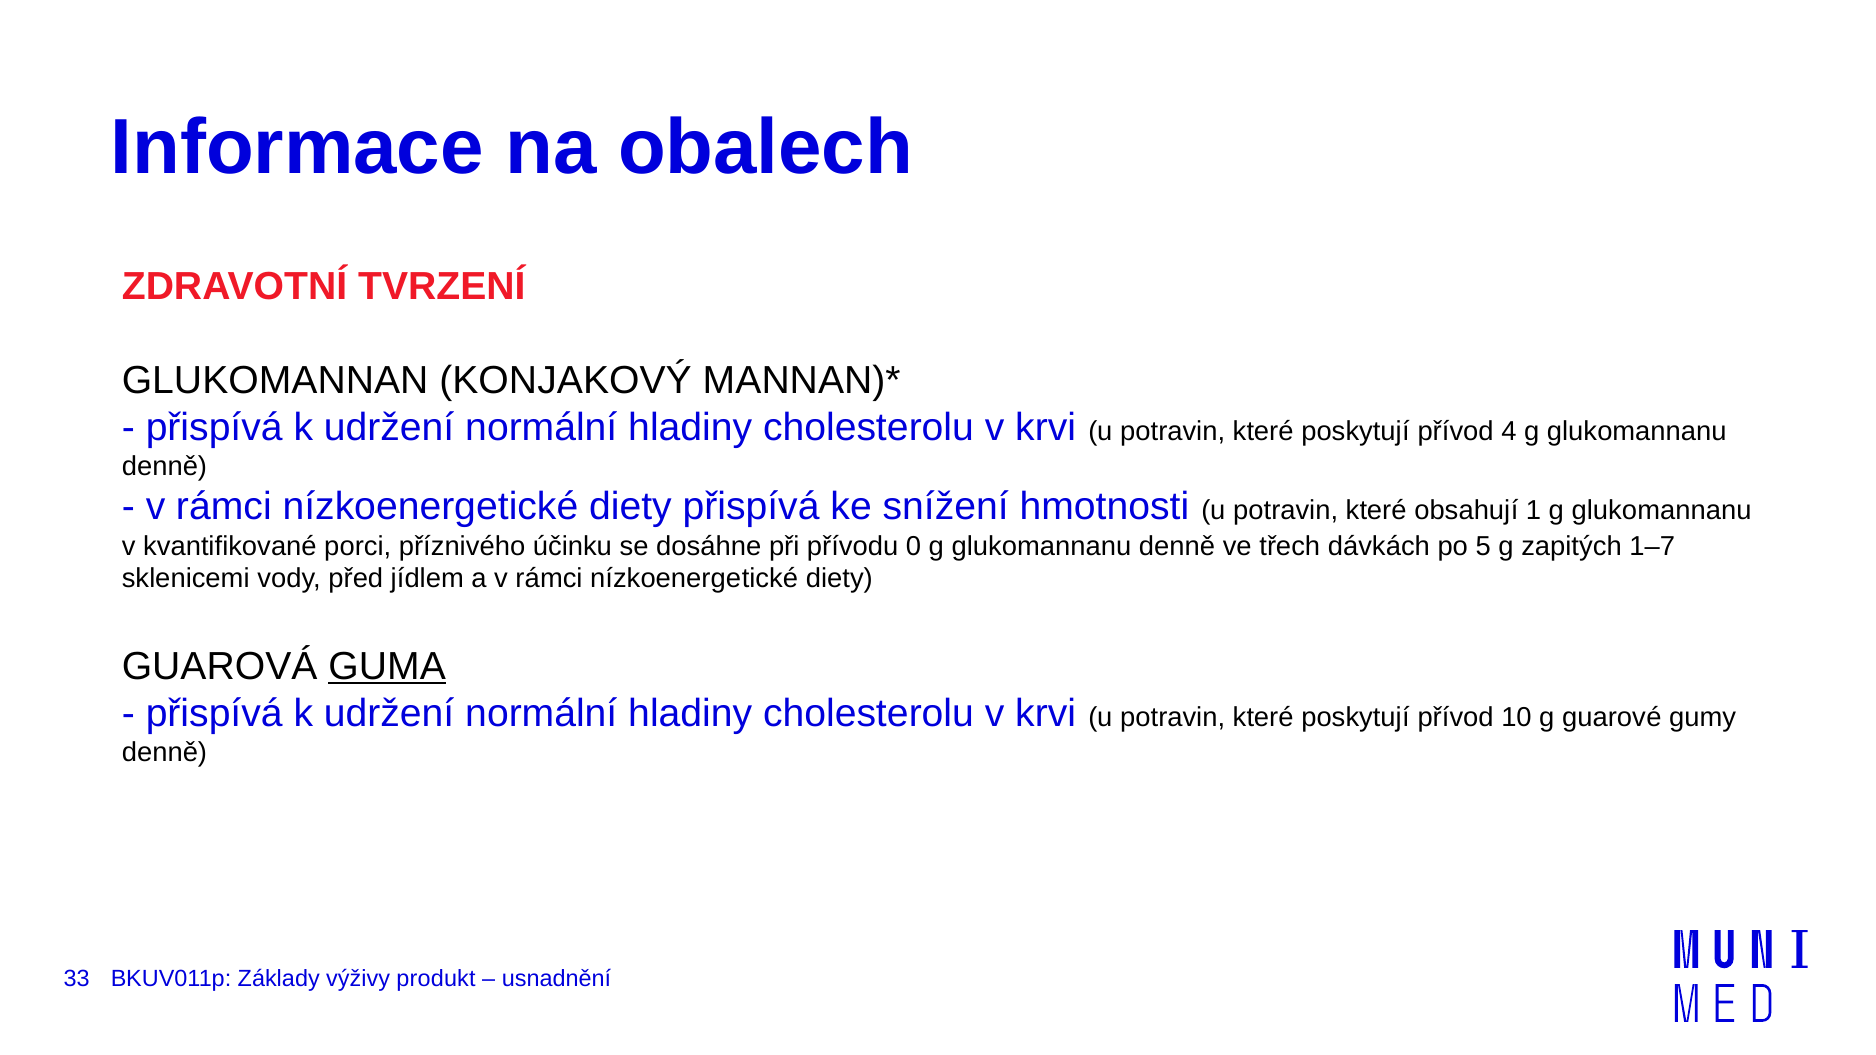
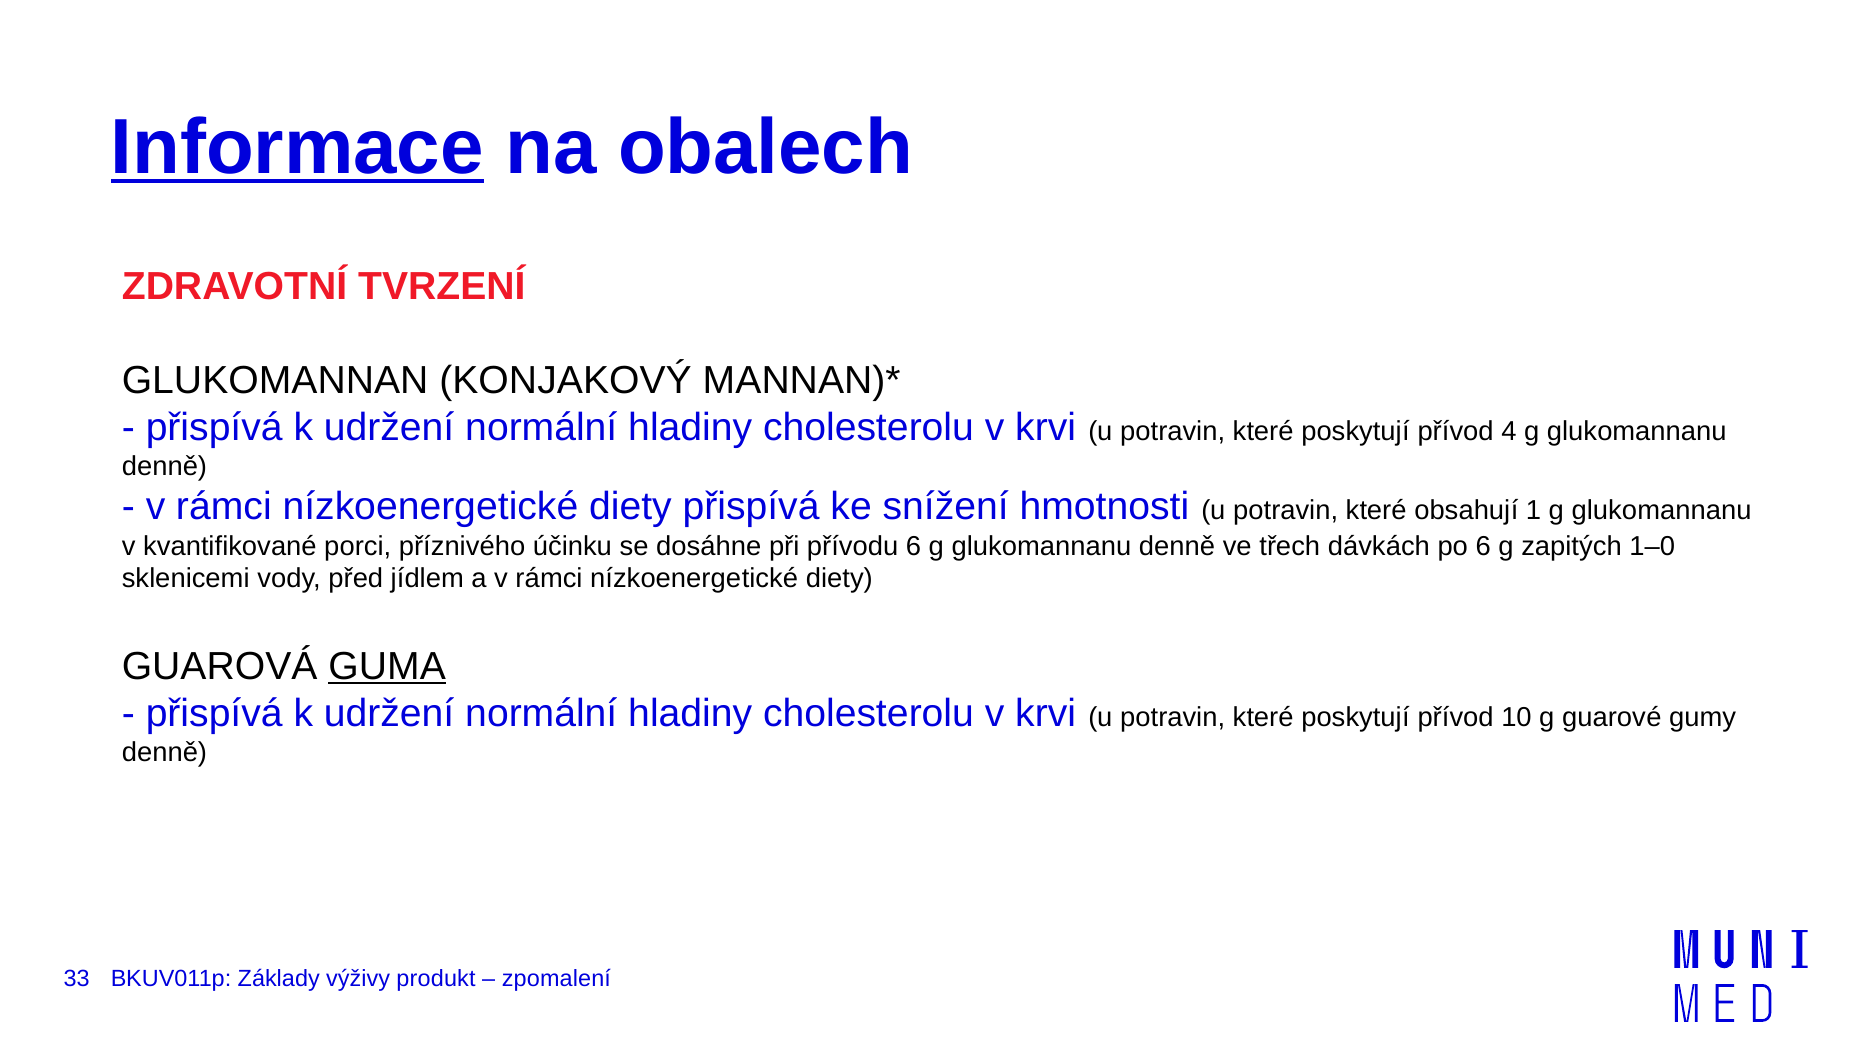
Informace underline: none -> present (297, 148)
přívodu 0: 0 -> 6 (914, 546)
po 5: 5 -> 6 (1483, 546)
1–7: 1–7 -> 1–0 (1652, 546)
usnadnění: usnadnění -> zpomalení (556, 979)
